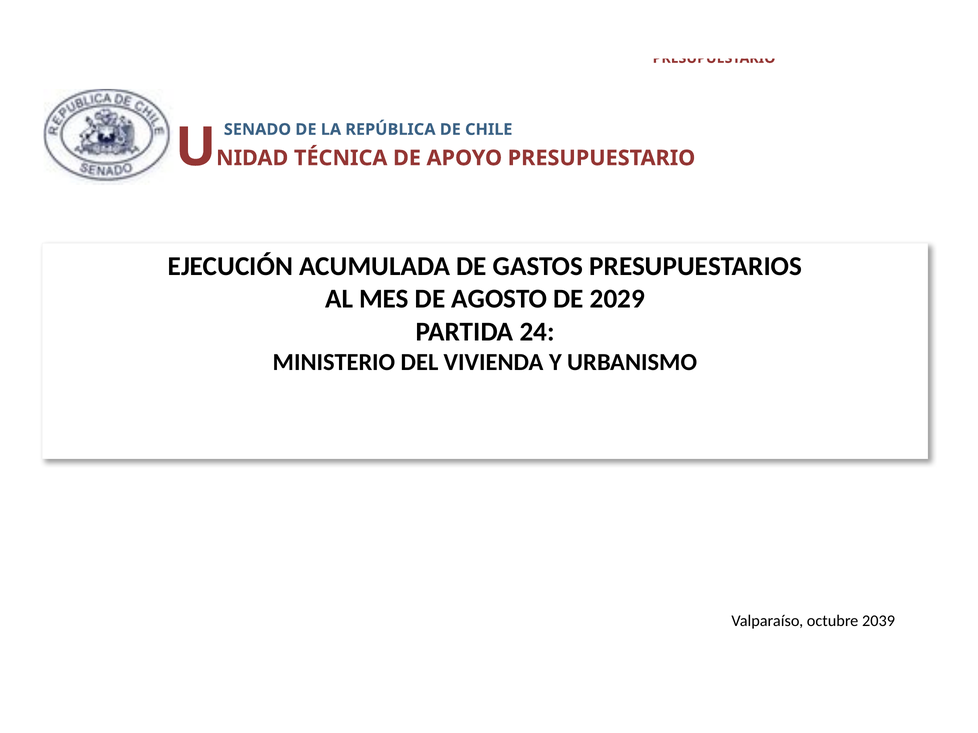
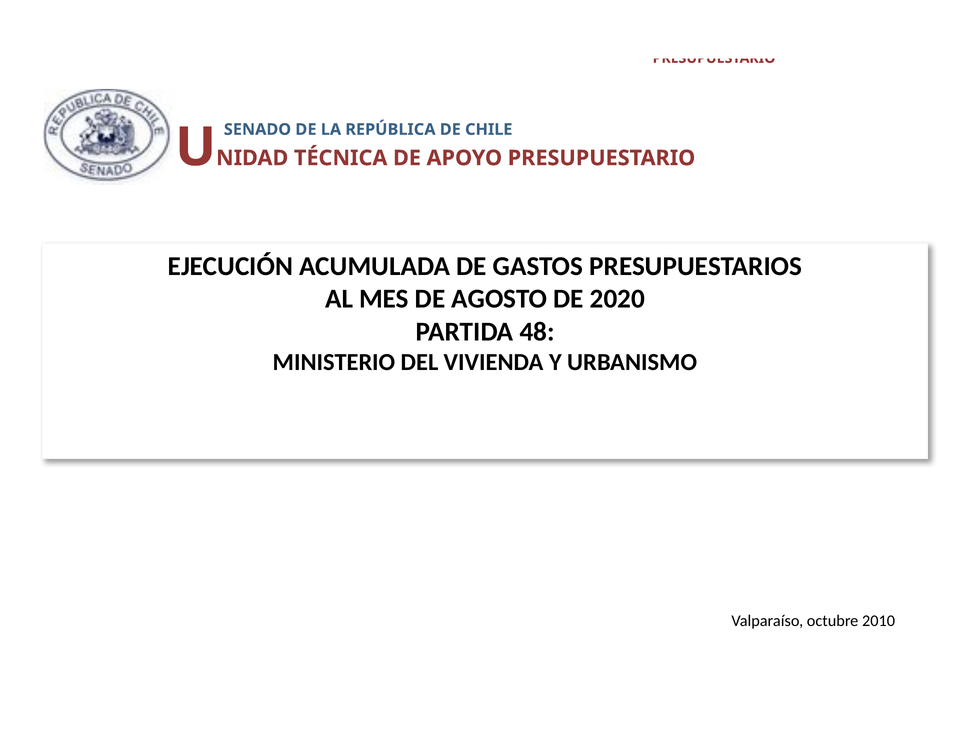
2029: 2029 -> 2020 (617, 299)
24: 24 -> 48 (537, 332)
2039: 2039 -> 2010 (879, 621)
